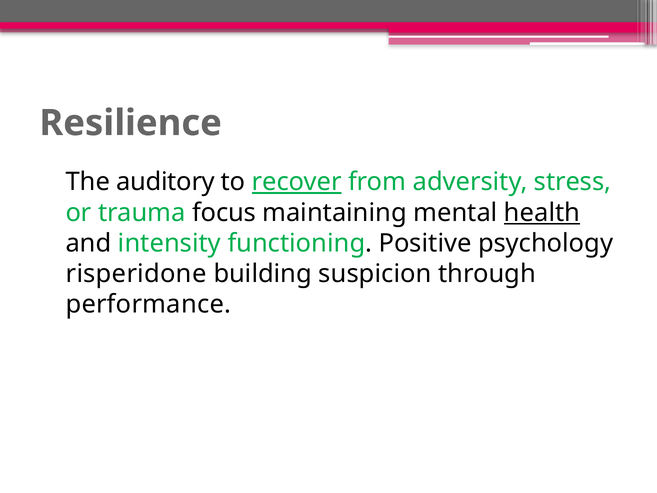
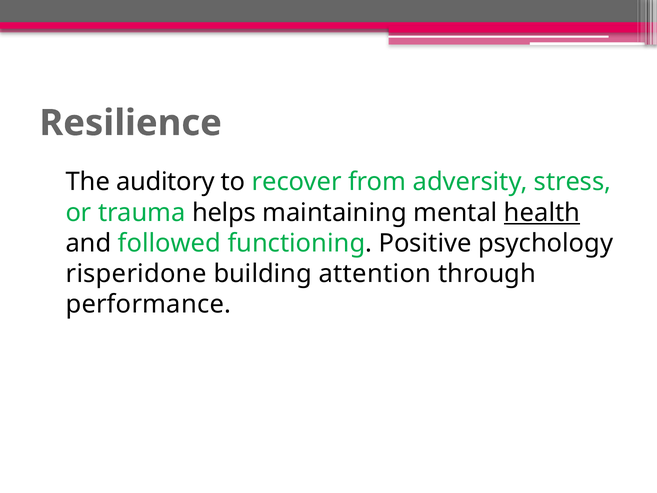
recover underline: present -> none (297, 182)
focus: focus -> helps (224, 213)
intensity: intensity -> followed (169, 243)
suspicion: suspicion -> attention (375, 274)
